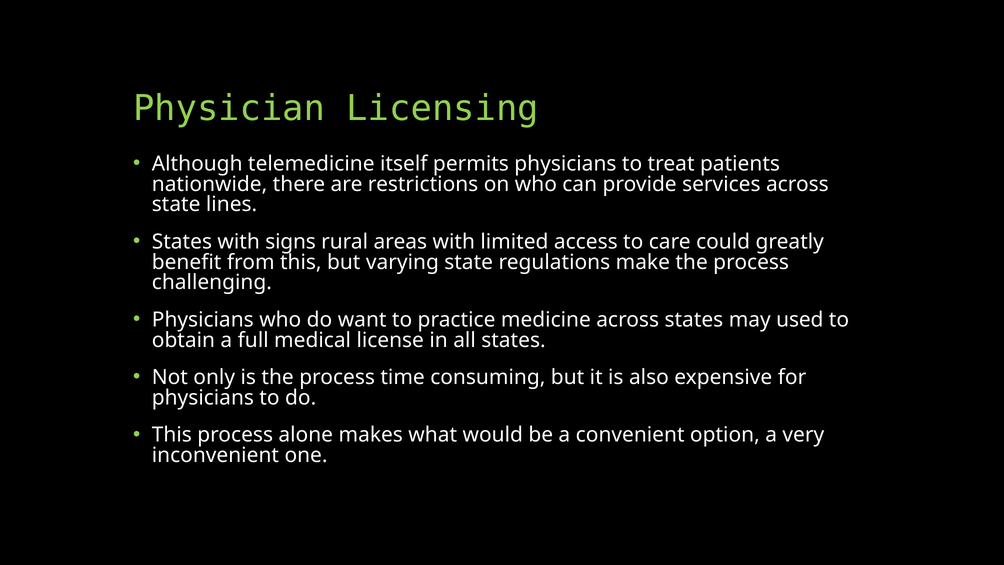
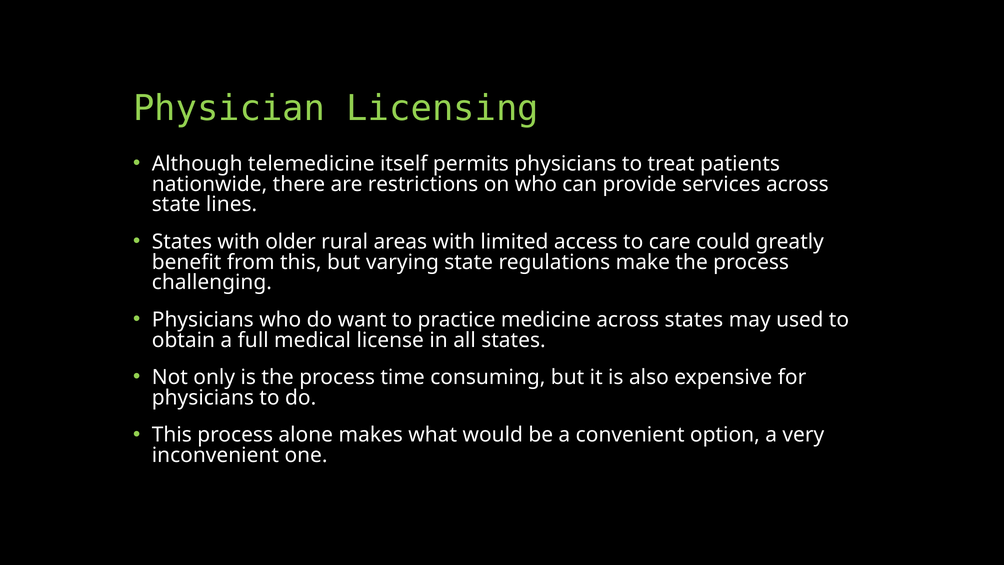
signs: signs -> older (291, 242)
